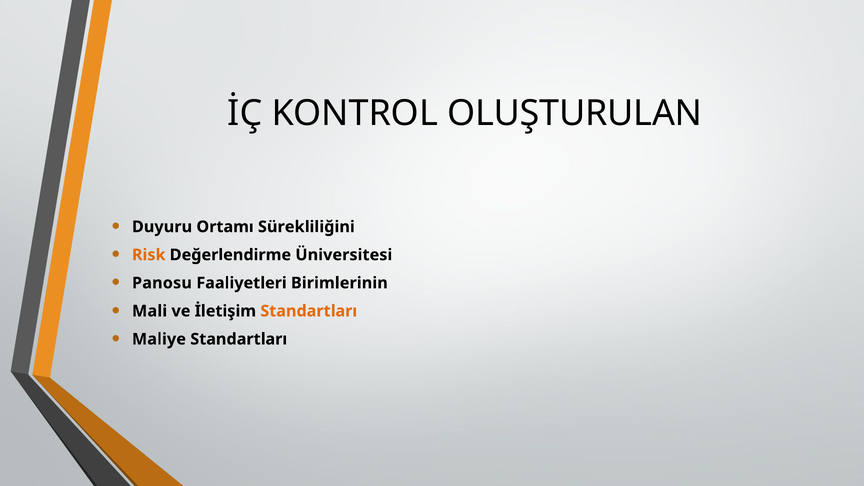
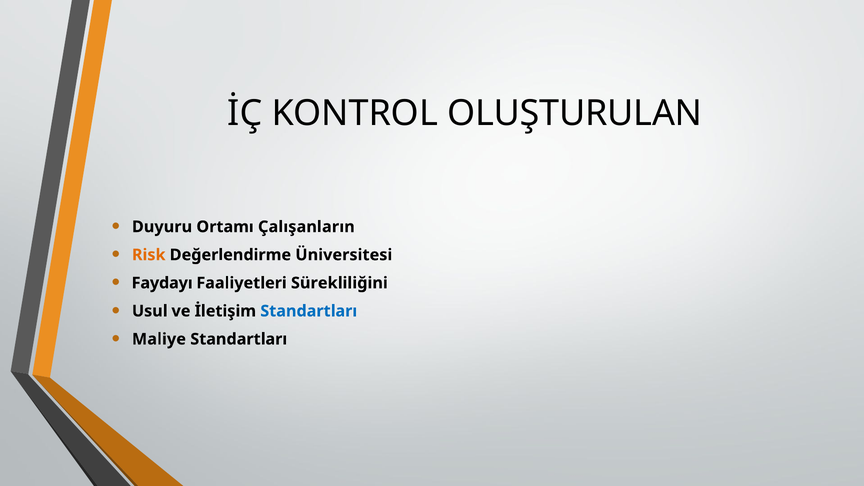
Sürekliliğini: Sürekliliğini -> Çalışanların (306, 227)
Panosu: Panosu -> Faydayı (162, 283)
Birimlerinin: Birimlerinin -> Sürekliliğini (339, 283)
Mali: Mali -> Usul (150, 311)
Standartları colour: orange -> blue (309, 311)
